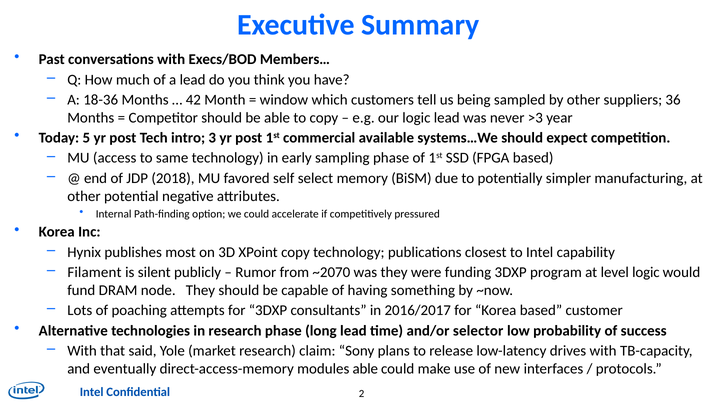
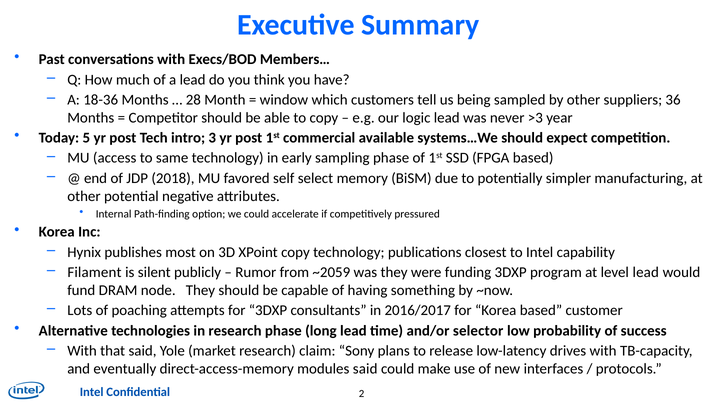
42: 42 -> 28 (193, 100)
~2070: ~2070 -> ~2059 (331, 273)
level logic: logic -> lead (646, 273)
modules able: able -> said (365, 369)
